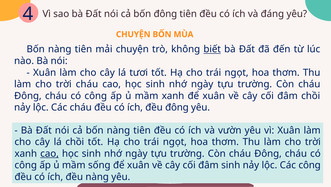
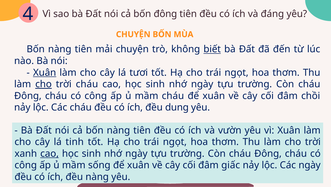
Xuân underline: none -> present (45, 72)
cho underline: none -> present (44, 84)
mầm xanh: xanh -> cháu (173, 96)
đều đông: đông -> dung (177, 107)
lá chồi: chồi -> tinh (75, 142)
đâm sinh: sinh -> giấc (231, 165)
Các công: công -> ngày (310, 165)
